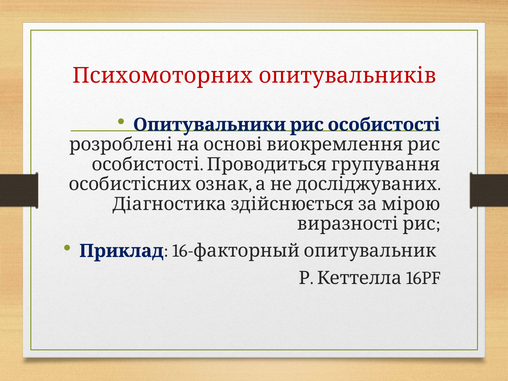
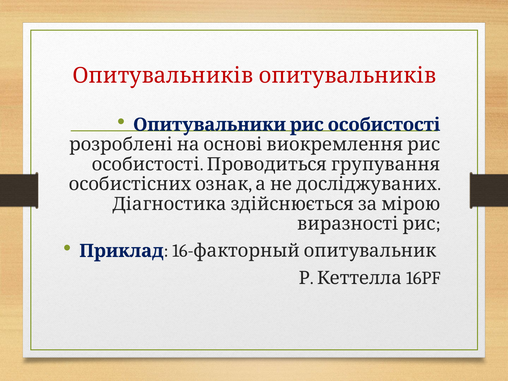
Психомоторних: Психомоторних -> Опитувальників (163, 75)
